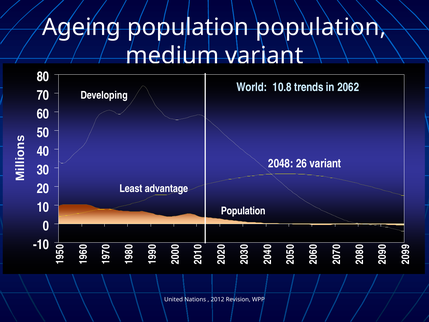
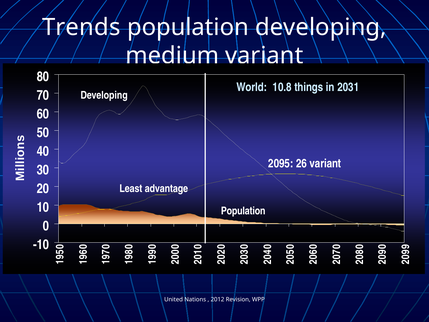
Ageing: Ageing -> Trends (81, 27)
population population: population -> developing (321, 27)
trends: trends -> things (309, 87)
2062: 2062 -> 2031 (348, 87)
2048: 2048 -> 2095 (281, 163)
